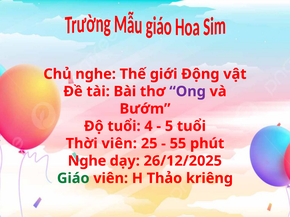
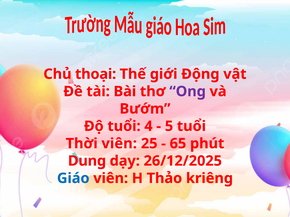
Chủ nghe: nghe -> thoại (96, 74)
55: 55 -> 65 (178, 144)
Nghe: Nghe -> Dung (87, 161)
Giáo colour: green -> blue (73, 179)
